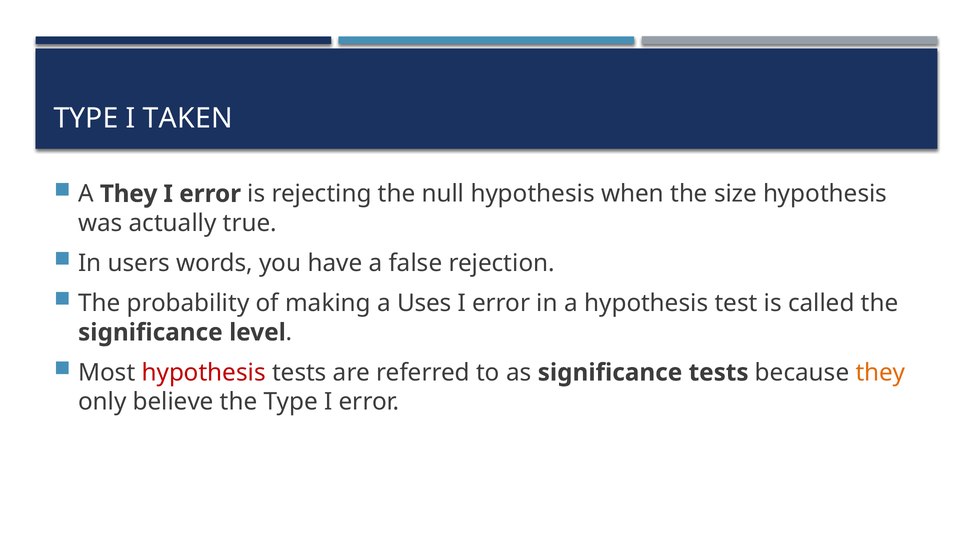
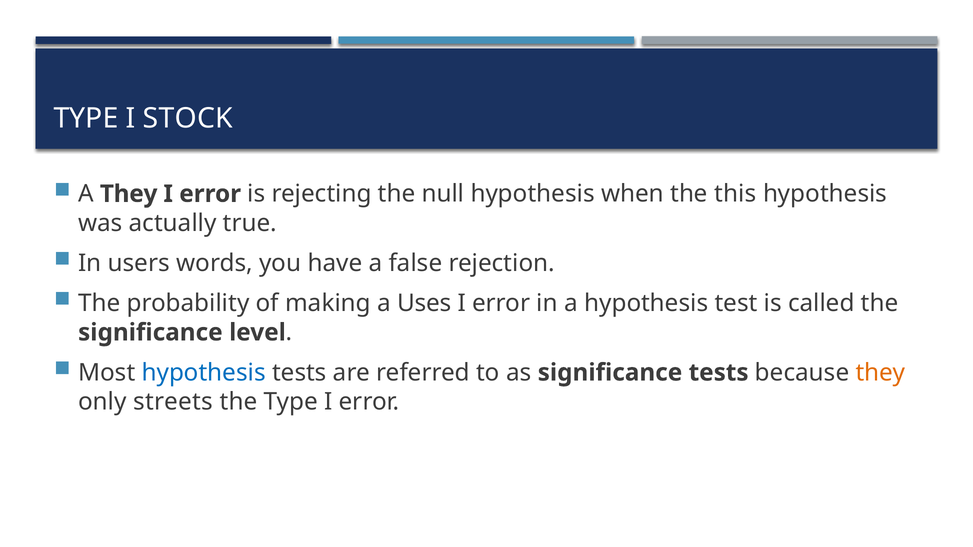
TAKEN: TAKEN -> STOCK (188, 118)
size: size -> this (735, 194)
hypothesis colour: red -> blue (204, 373)
believe: believe -> streets (173, 402)
